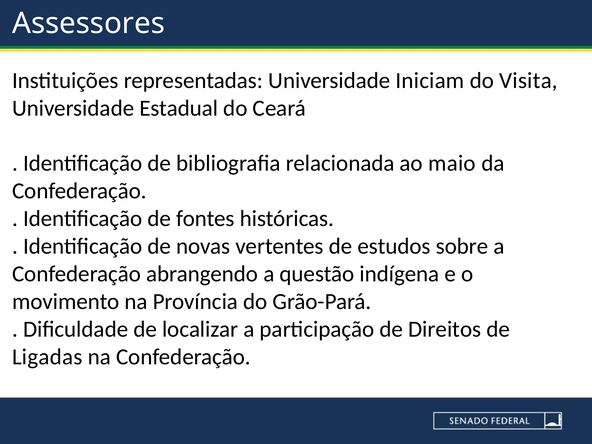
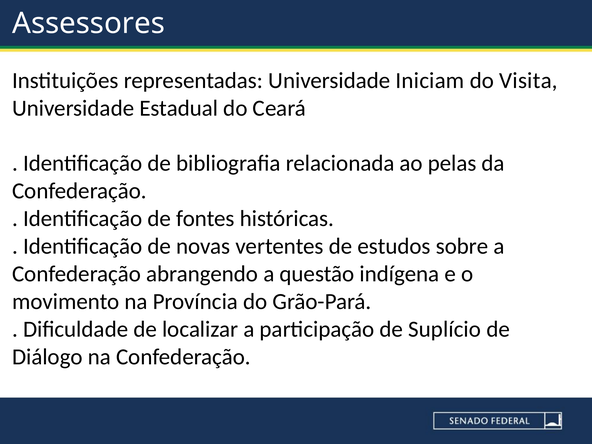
maio: maio -> pelas (452, 163)
Direitos: Direitos -> Suplício (445, 329)
Ligadas: Ligadas -> Diálogo (47, 357)
